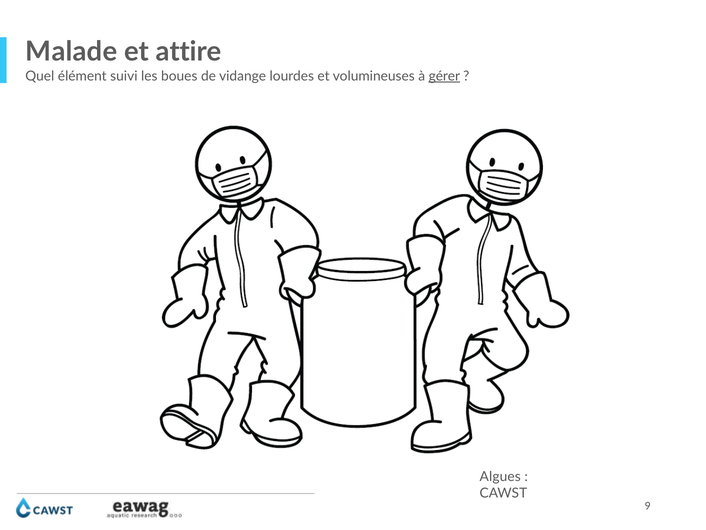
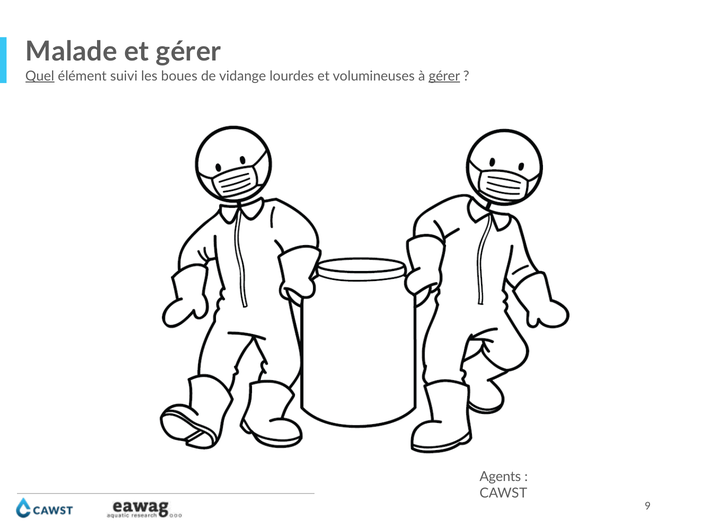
et attire: attire -> gérer (188, 52)
Quel underline: none -> present (40, 76)
Algues: Algues -> Agents (500, 476)
